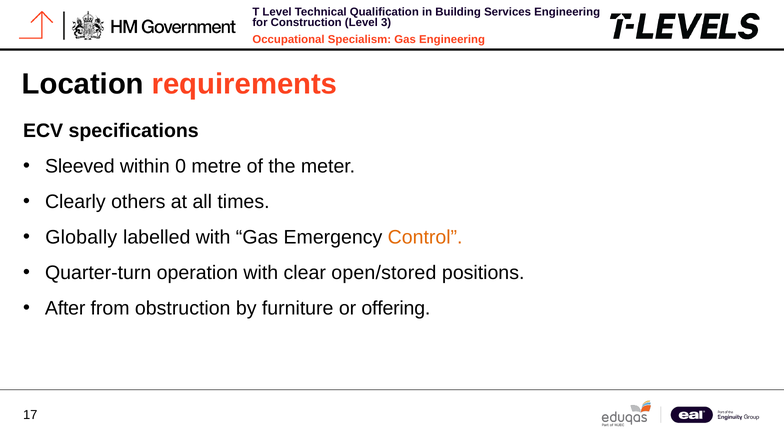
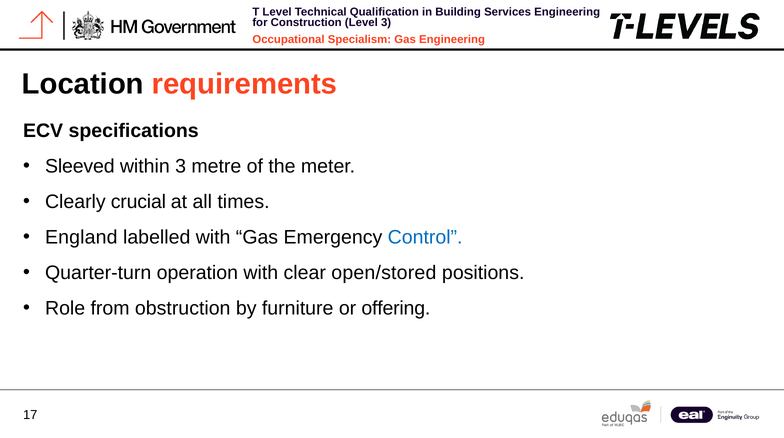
within 0: 0 -> 3 (181, 166)
others: others -> crucial (138, 202)
Globally: Globally -> England (81, 237)
Control colour: orange -> blue (425, 237)
After: After -> Role (65, 308)
